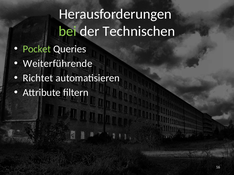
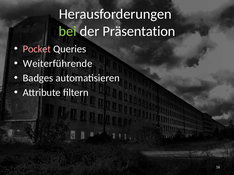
Technischen: Technischen -> Präsentation (139, 31)
Pocket colour: light green -> pink (37, 49)
Richtet: Richtet -> Badges (38, 78)
